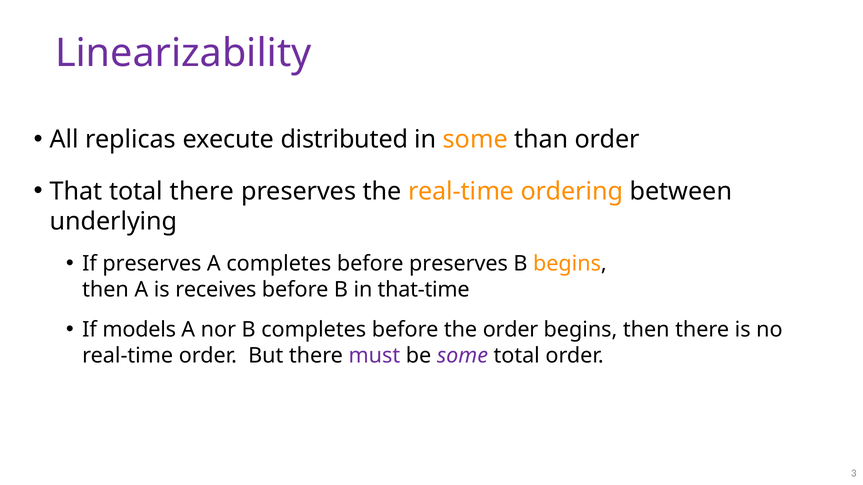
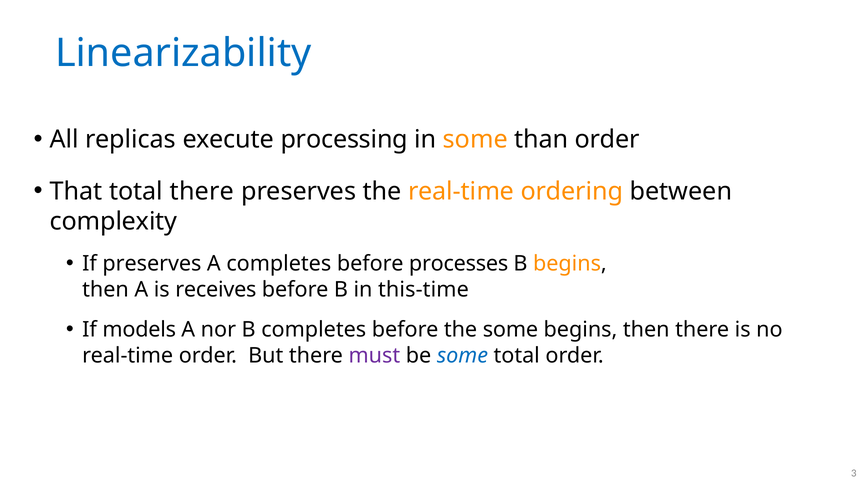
Linearizability colour: purple -> blue (183, 53)
distributed: distributed -> processing (344, 140)
underlying: underlying -> complexity (114, 222)
before preserves: preserves -> processes (459, 264)
that-time: that-time -> this-time (423, 290)
the order: order -> some (510, 330)
some colour: purple -> blue (462, 356)
